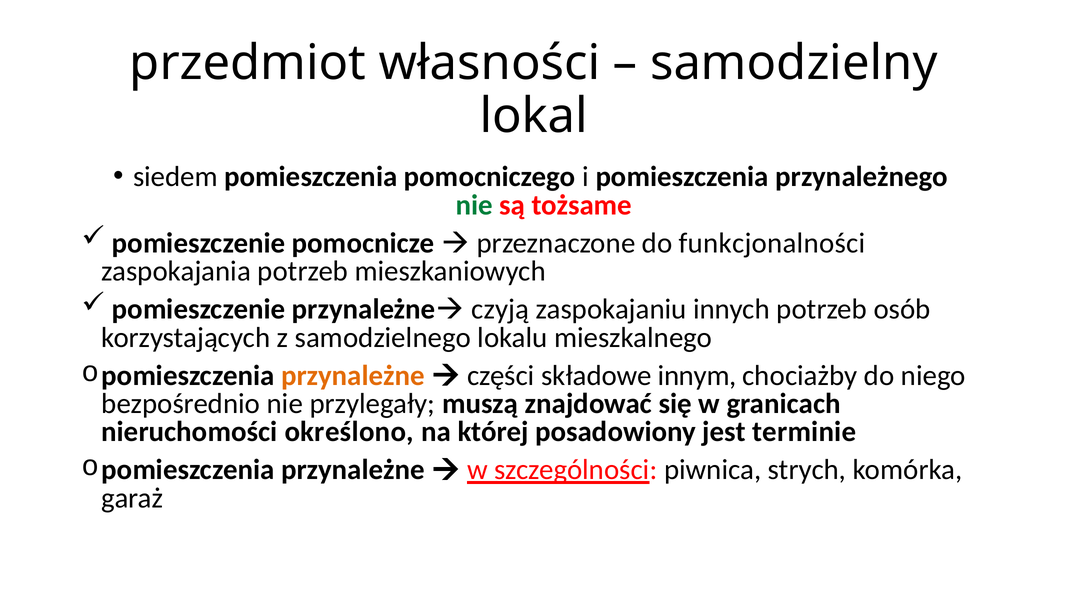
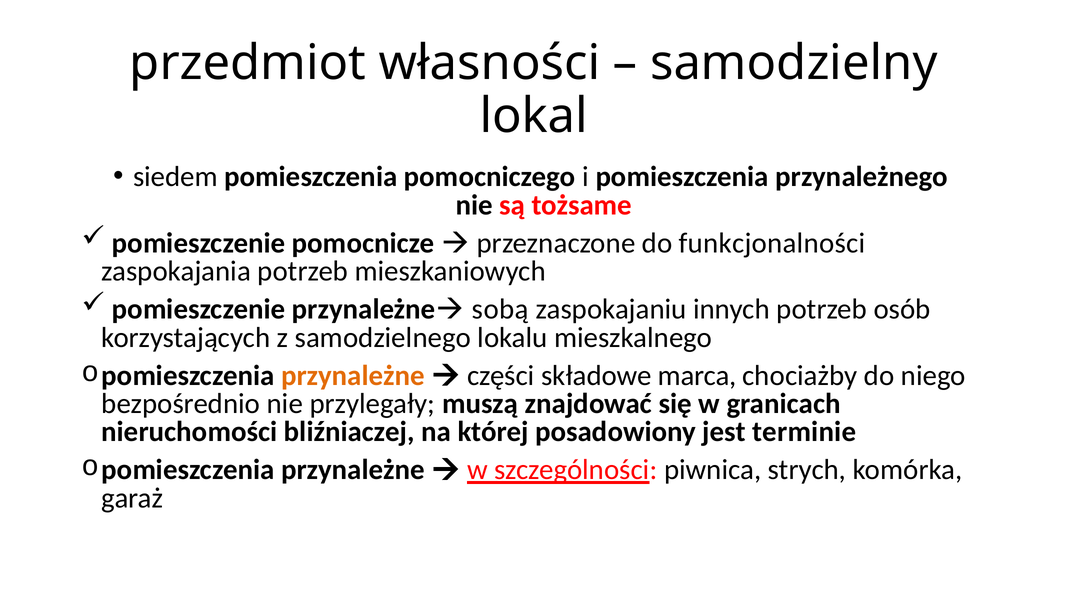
nie colour: green -> black (474, 205)
czyją: czyją -> sobą (500, 309)
innym: innym -> marca (697, 375)
określono: określono -> bliźniaczej (349, 432)
